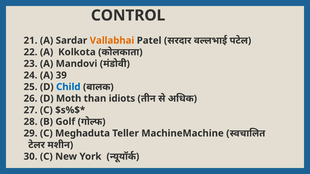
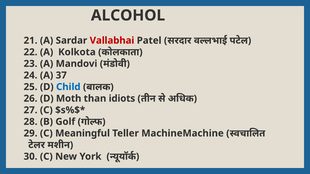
CONTROL: CONTROL -> ALCOHOL (128, 15)
Vallabhai colour: orange -> red (112, 41)
39: 39 -> 37 (61, 75)
Meghaduta: Meghaduta -> Meaningful (83, 134)
